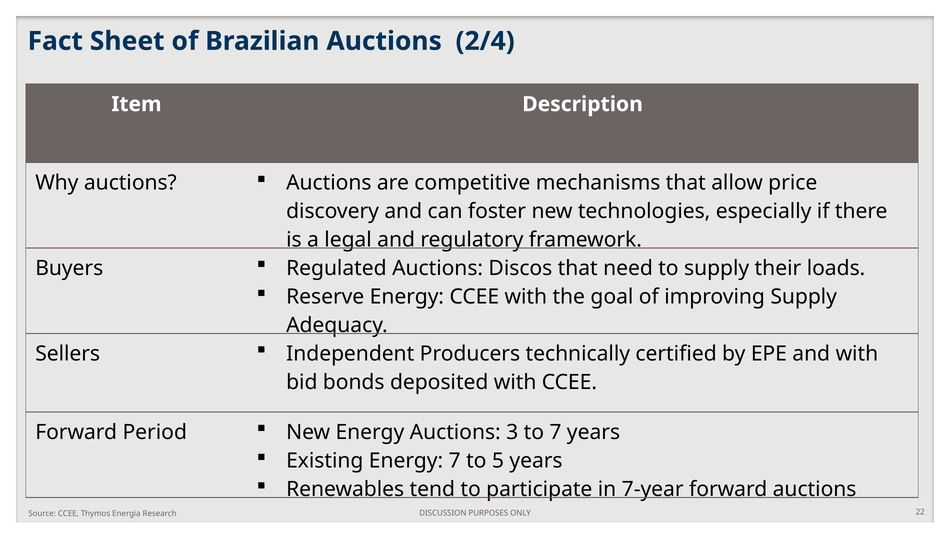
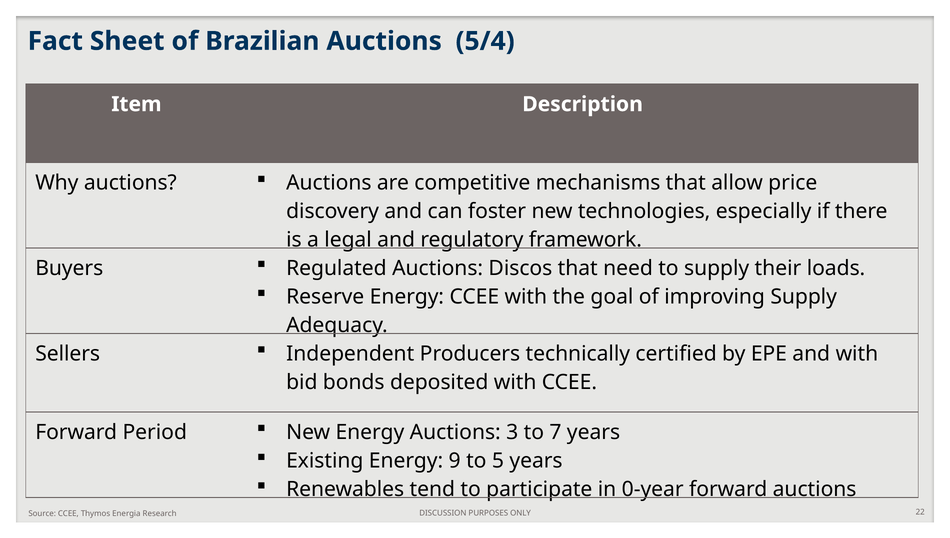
2/4: 2/4 -> 5/4 (485, 41)
Energy 7: 7 -> 9 (455, 461)
7-year: 7-year -> 0-year (653, 490)
